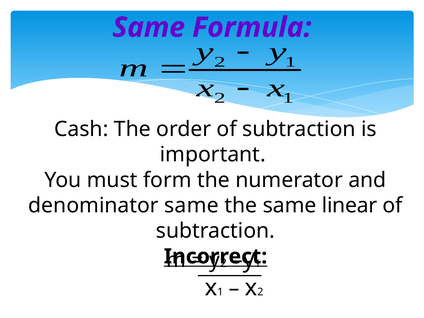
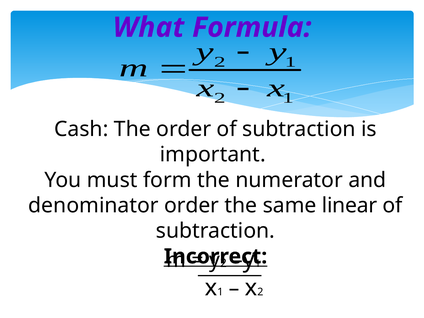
Same: Same -> What (148, 27)
denominator same: same -> order (192, 206)
